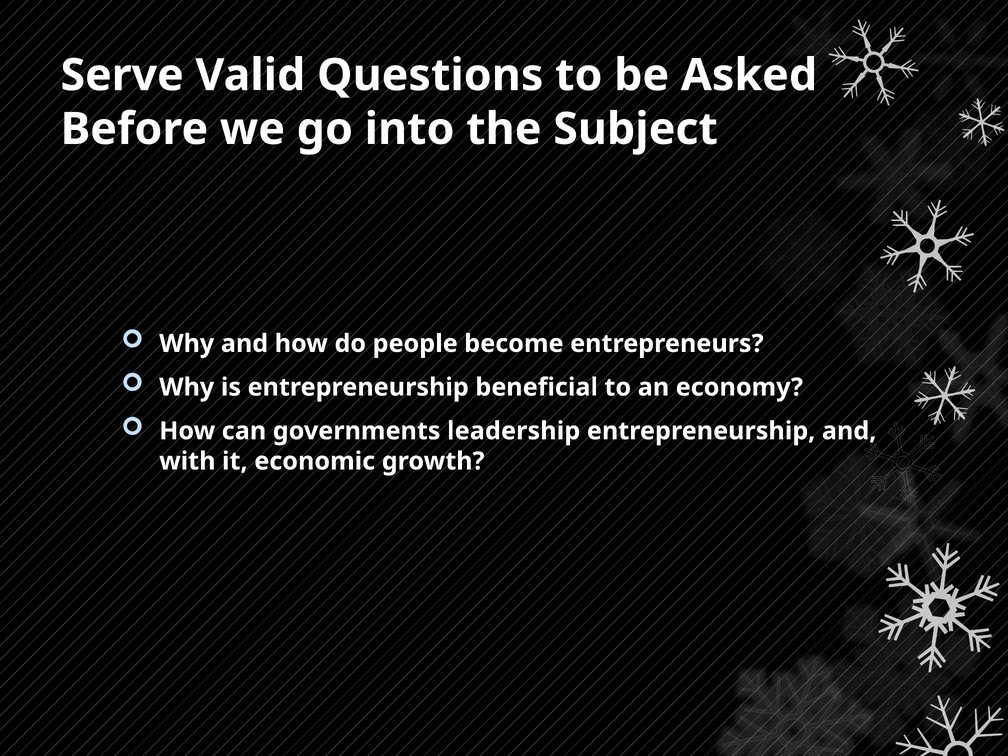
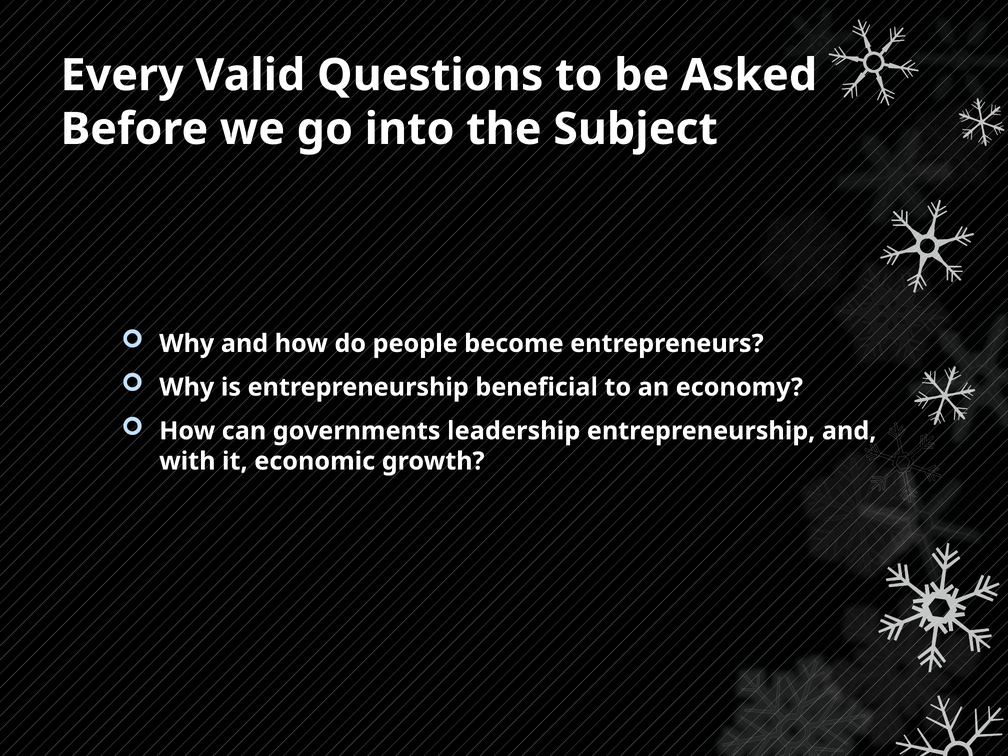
Serve: Serve -> Every (122, 75)
